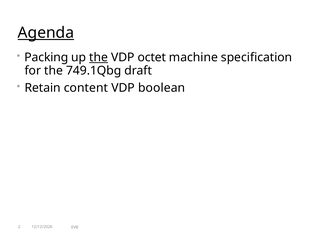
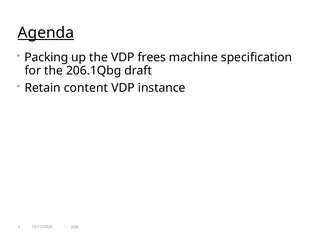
the underline: present -> none (99, 57)
octet: octet -> frees (152, 57)
749.1Qbg: 749.1Qbg -> 206.1Qbg (94, 71)
boolean: boolean -> instance (162, 88)
